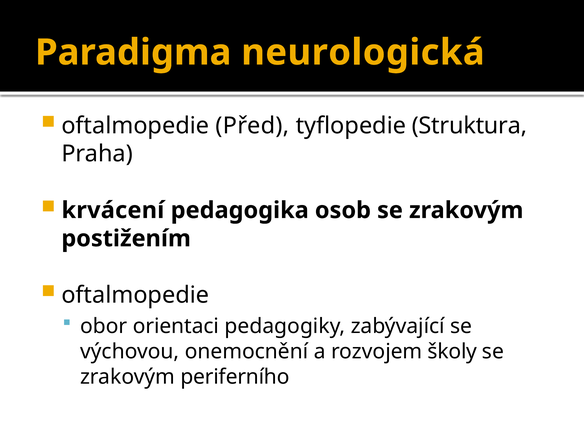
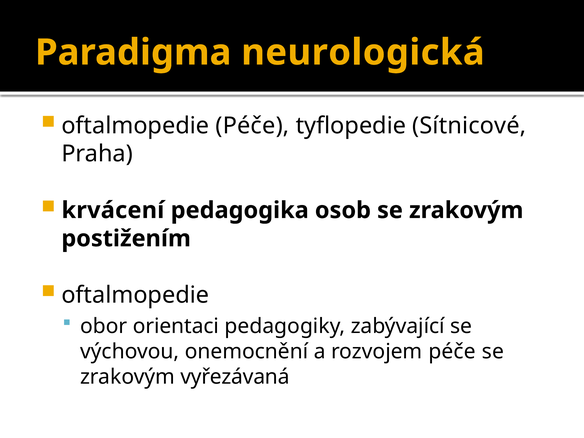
oftalmopedie Před: Před -> Péče (252, 126)
Struktura: Struktura -> Sítnicové (469, 126)
rozvojem školy: školy -> péče (452, 351)
periferního: periferního -> vyřezávaná (235, 377)
